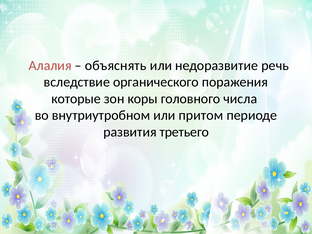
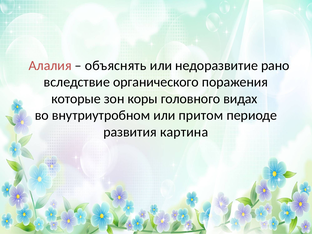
речь: речь -> рано (275, 65)
числа: числа -> видах (240, 99)
третьего: третьего -> картина (184, 132)
